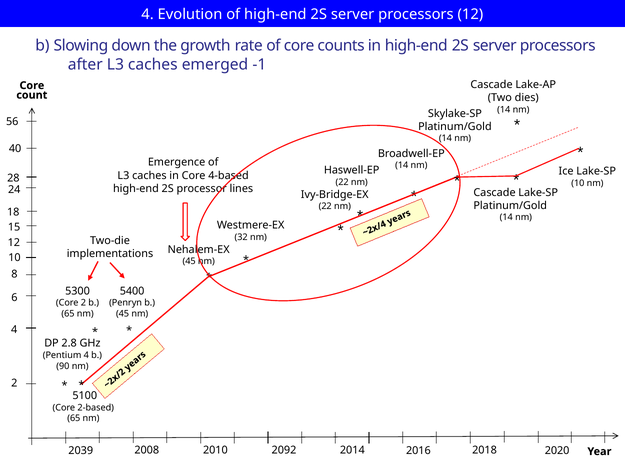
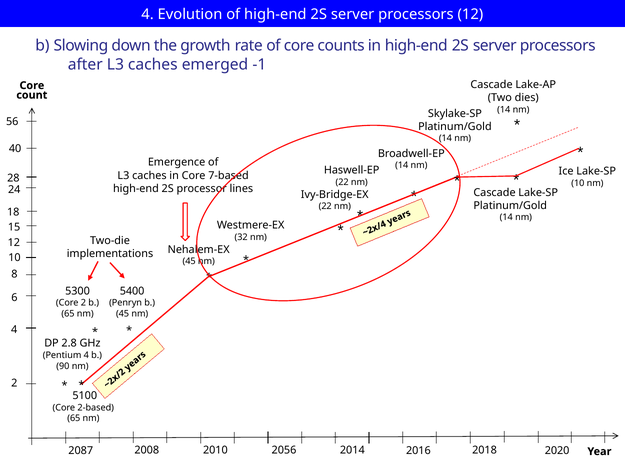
4-based: 4-based -> 7-based (228, 175)
2039: 2039 -> 2087 (81, 450)
2092: 2092 -> 2056 (284, 450)
